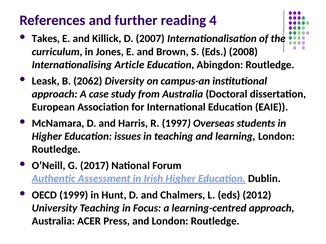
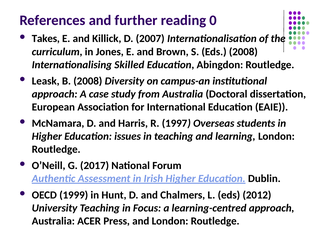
4: 4 -> 0 (213, 21)
Article: Article -> Skilled (129, 65)
B 2062: 2062 -> 2008 (88, 81)
